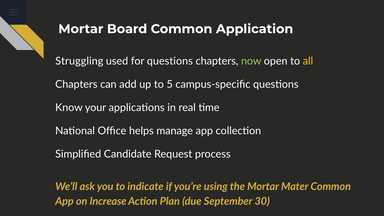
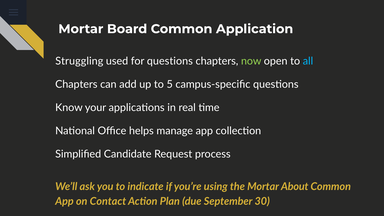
all colour: yellow -> light blue (308, 61)
Mater: Mater -> About (295, 187)
Increase: Increase -> Contact (108, 201)
